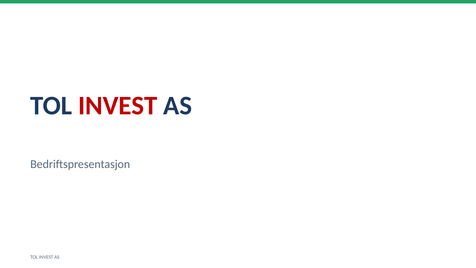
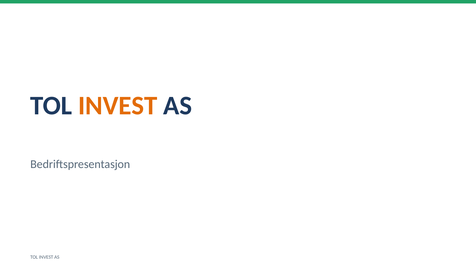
INVEST colour: red -> orange (118, 106)
